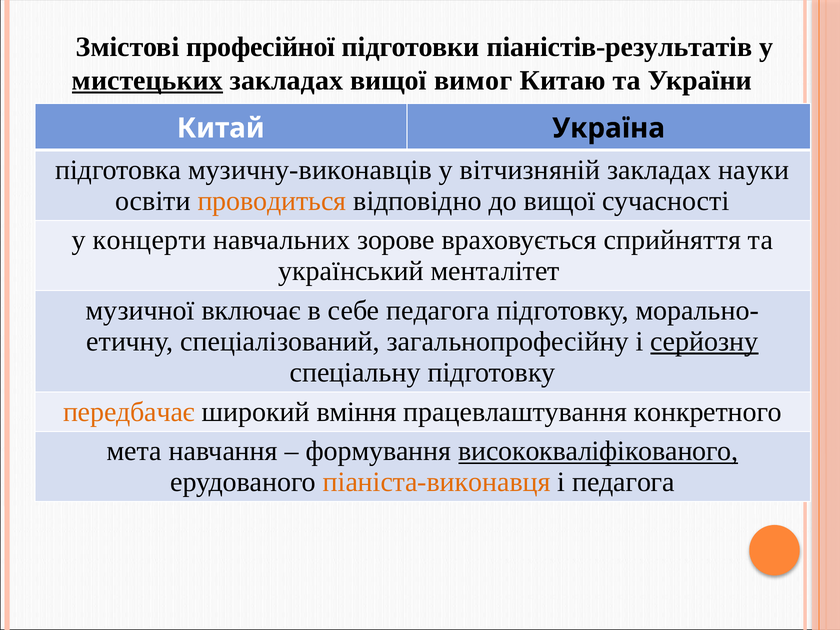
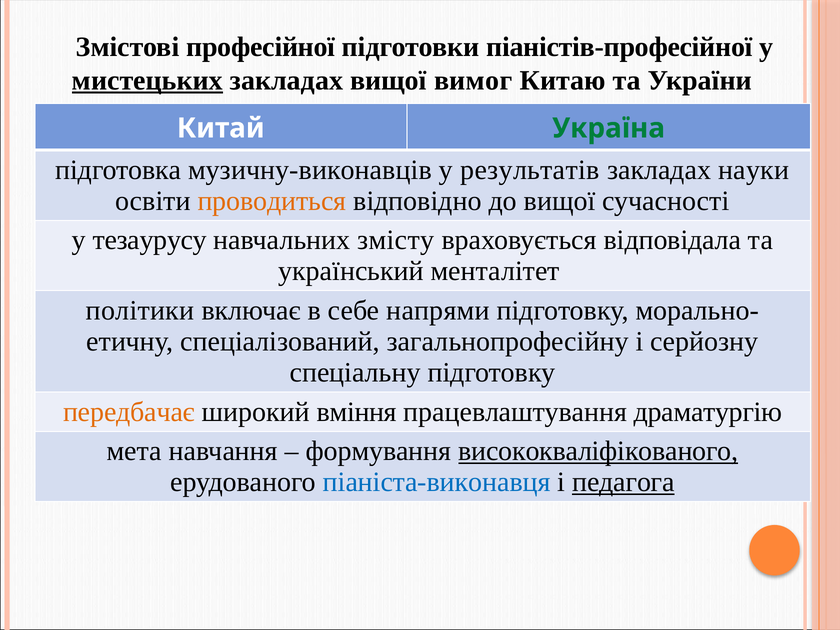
піаністів-результатів: піаністів-результатів -> піаністів-професійної (619, 47)
Україна colour: black -> green (609, 128)
вітчизняній: вітчизняній -> результатів (530, 170)
концерти: концерти -> тезаурусу (150, 240)
зорове: зорове -> змісту (396, 240)
сприйняття: сприйняття -> відповідала (672, 240)
музичної: музичної -> політики (140, 311)
себе педагога: педагога -> напрями (438, 311)
серйозну underline: present -> none (704, 342)
конкретного: конкретного -> драматургію (708, 412)
піаніста-виконавця colour: orange -> blue (437, 482)
педагога underline: none -> present (623, 482)
